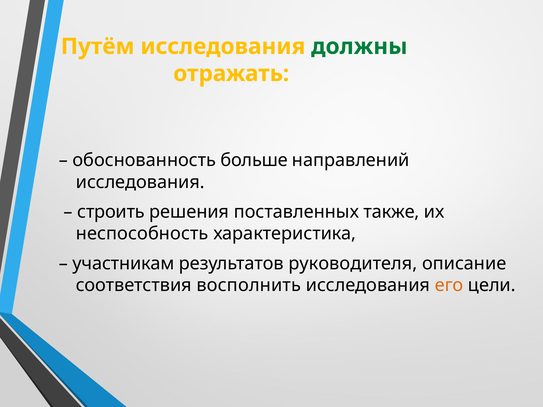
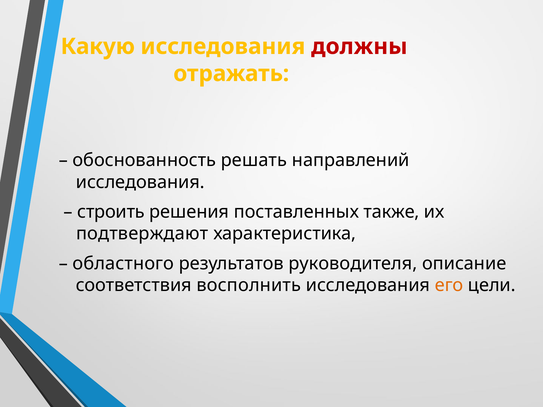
Путём: Путём -> Какую (98, 47)
должны colour: green -> red (359, 47)
больше: больше -> решать (254, 160)
неспособность: неспособность -> подтверждают (142, 234)
участникам: участникам -> областного (123, 264)
